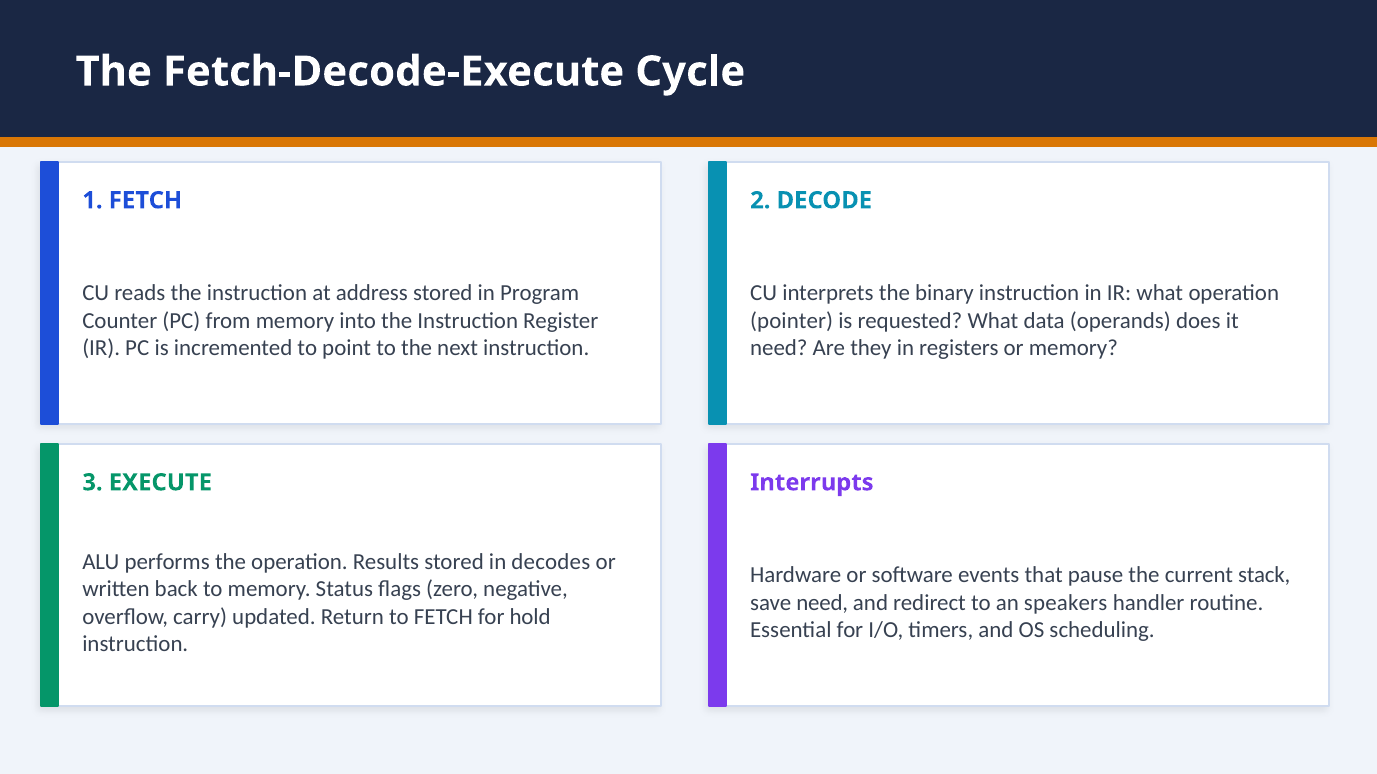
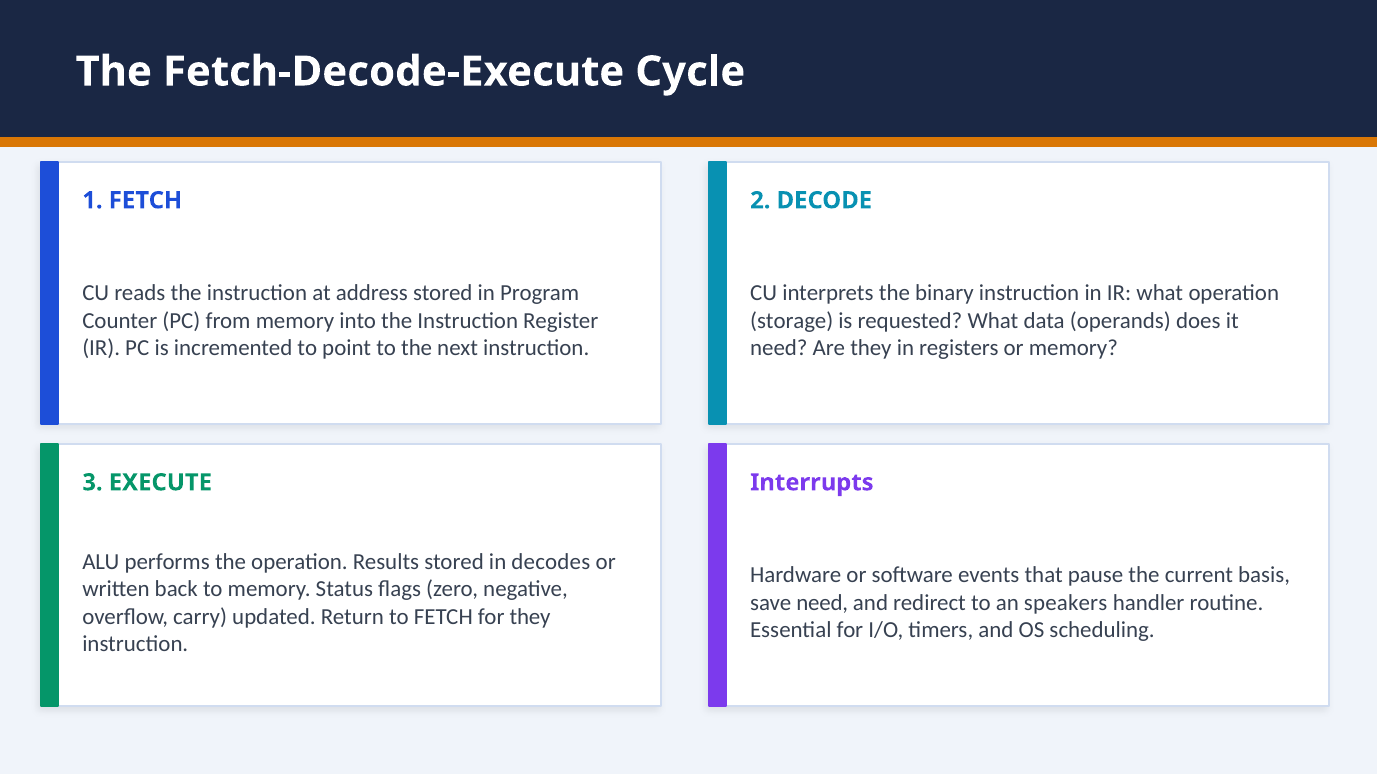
pointer: pointer -> storage (792, 321)
stack: stack -> basis (1264, 576)
for hold: hold -> they (530, 617)
